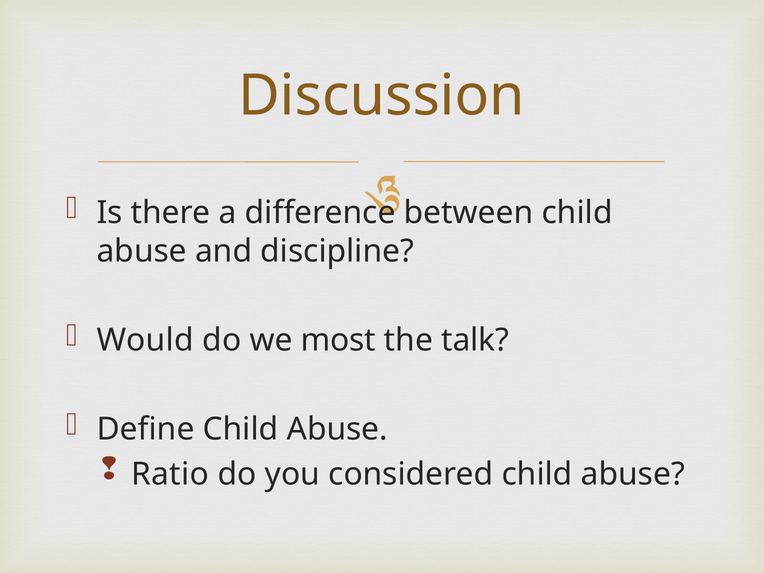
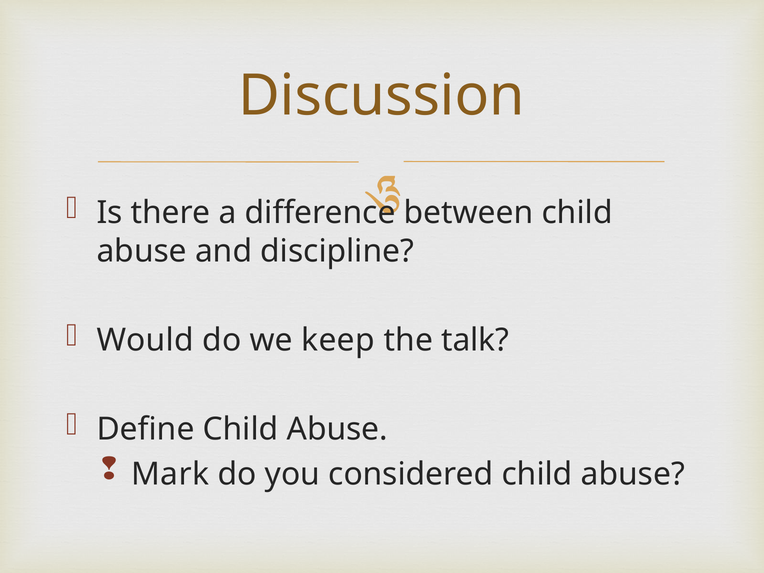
most: most -> keep (338, 340)
Ratio: Ratio -> Mark (170, 474)
